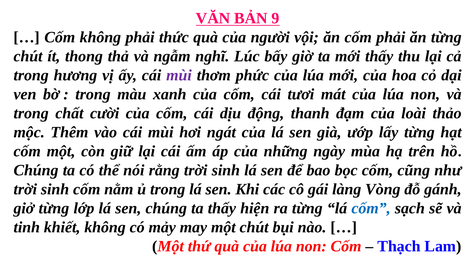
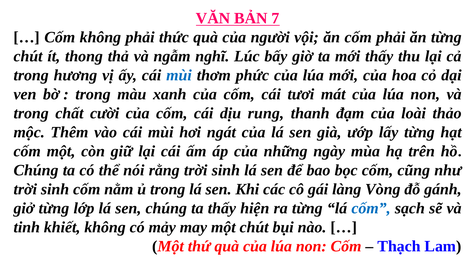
9: 9 -> 7 (276, 18)
mùi colour: purple -> blue (179, 75)
động: động -> rung (266, 113)
